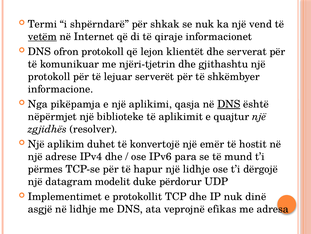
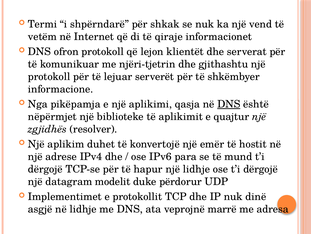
vetëm underline: present -> none (42, 36)
përmes: përmes -> dërgojë (45, 169)
efikas: efikas -> marrë (222, 209)
